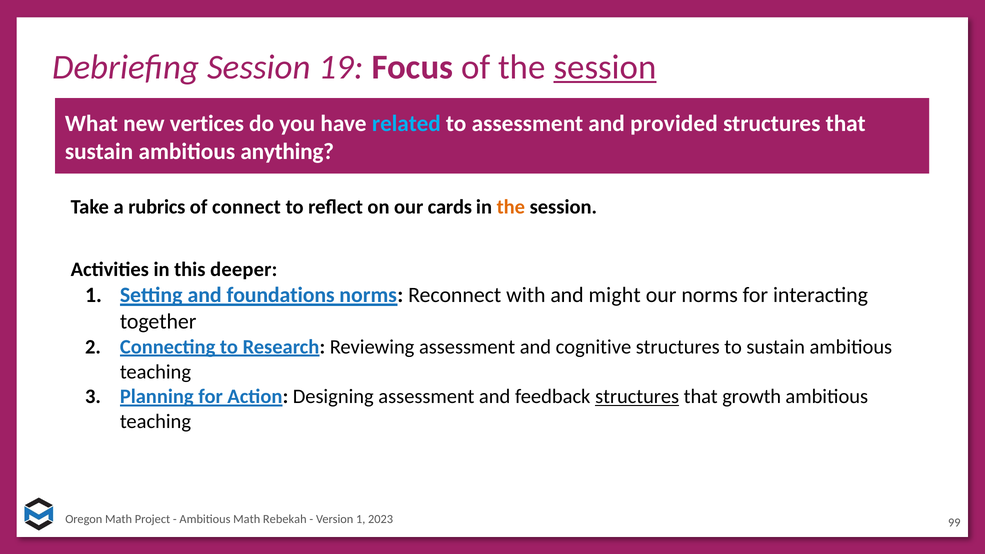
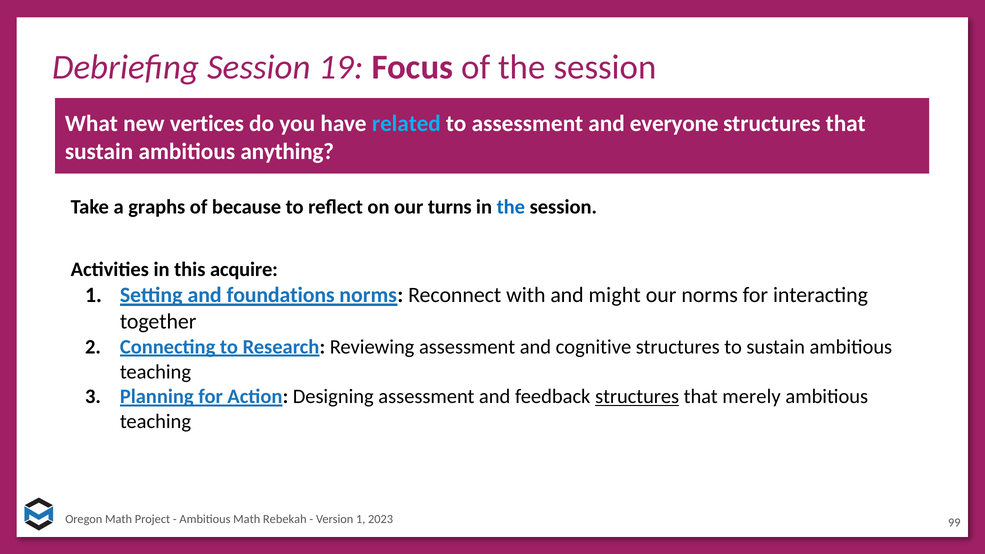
session underline: present -> none (605, 67)
provided: provided -> everyone (674, 124)
rubrics: rubrics -> graphs (157, 207)
connect: connect -> because (247, 207)
cards: cards -> turns (450, 207)
the colour: orange -> blue (511, 207)
deeper: deeper -> acquire (244, 270)
growth: growth -> merely (752, 397)
